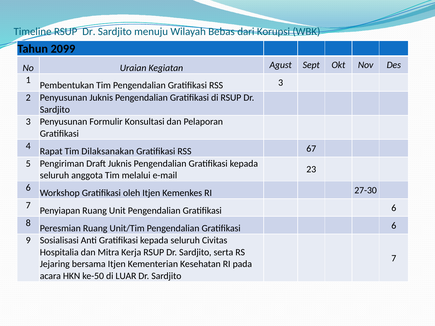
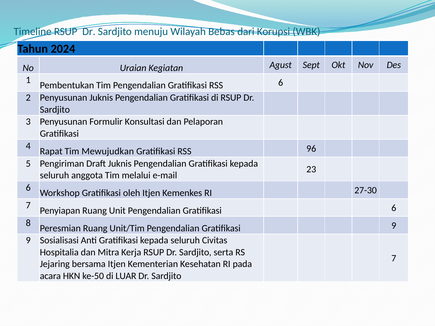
2099: 2099 -> 2024 (63, 49)
RSS 3: 3 -> 6 (281, 83)
Dilaksanakan: Dilaksanakan -> Mewujudkan (108, 151)
67: 67 -> 96 (311, 149)
Unit/Tim Pengendalian Gratifikasi 6: 6 -> 9 (394, 226)
